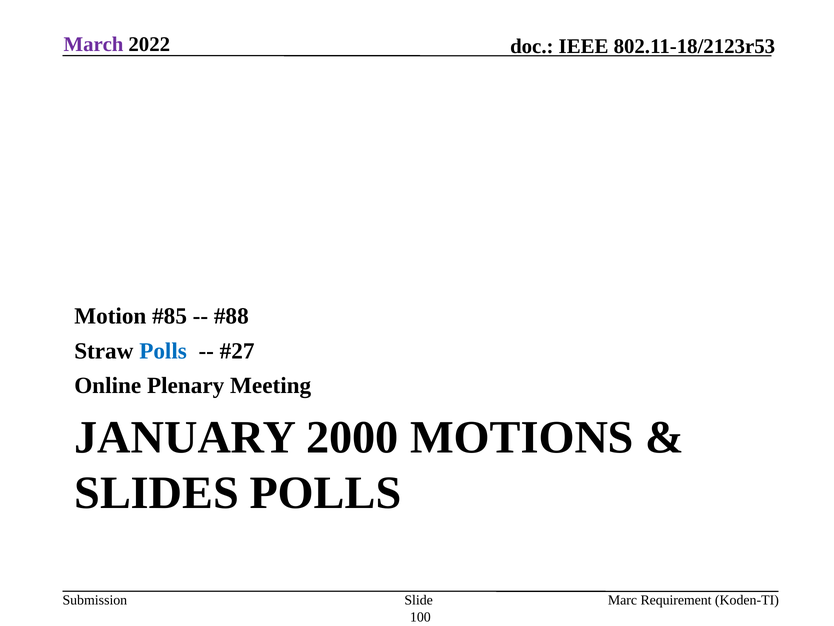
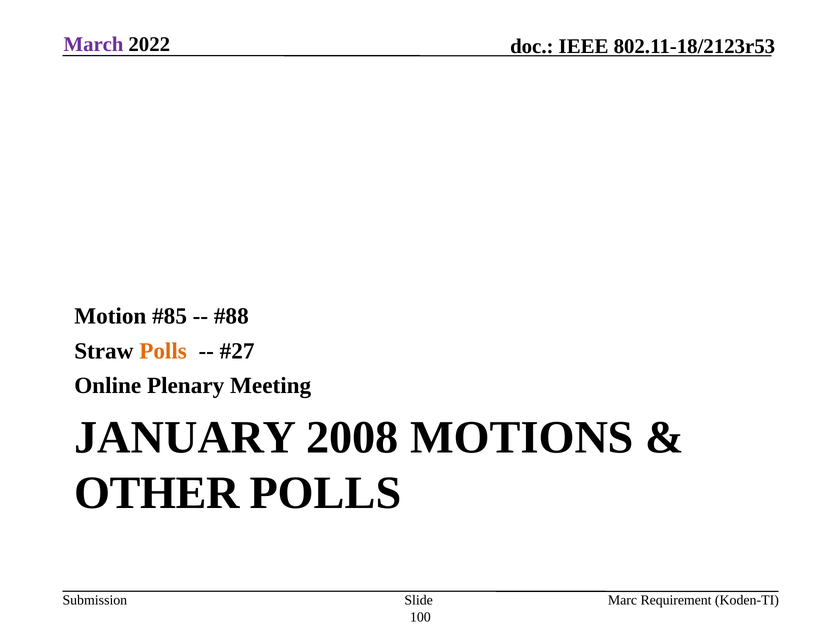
Polls colour: blue -> orange (163, 351)
2000: 2000 -> 2008 (352, 437)
SLIDES: SLIDES -> OTHER (157, 493)
